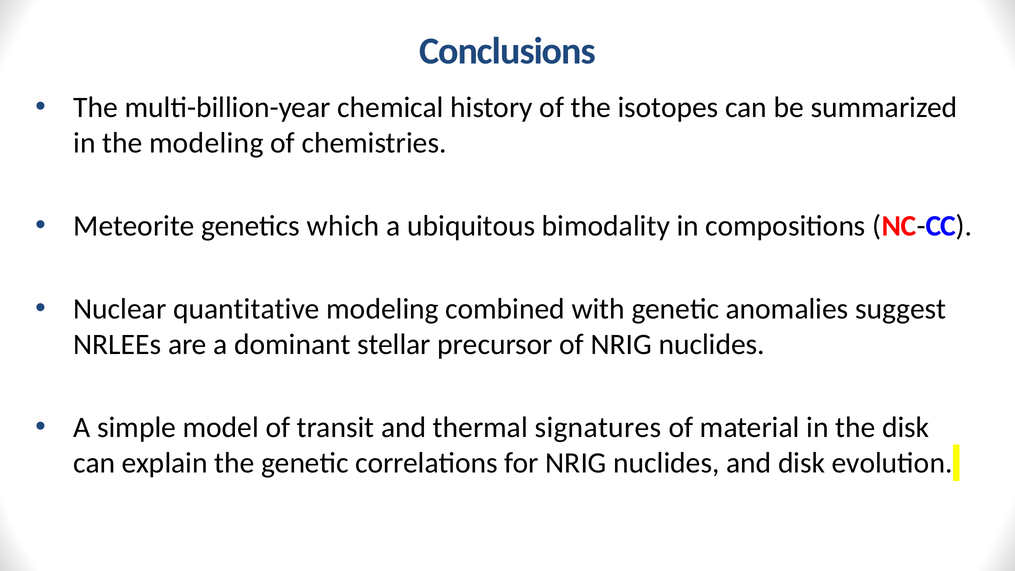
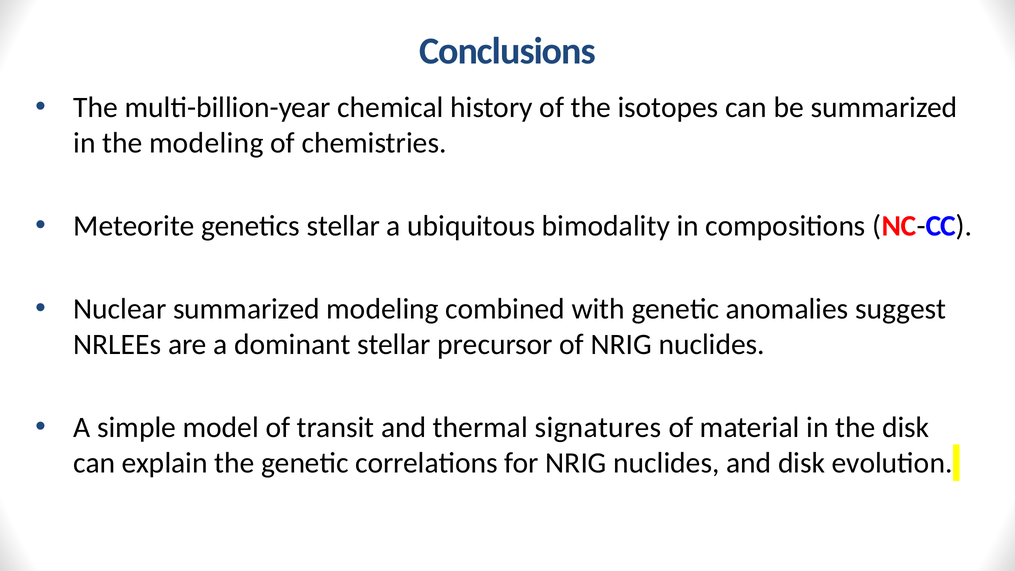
genetics which: which -> stellar (343, 226)
Nuclear quantitative: quantitative -> summarized (246, 309)
